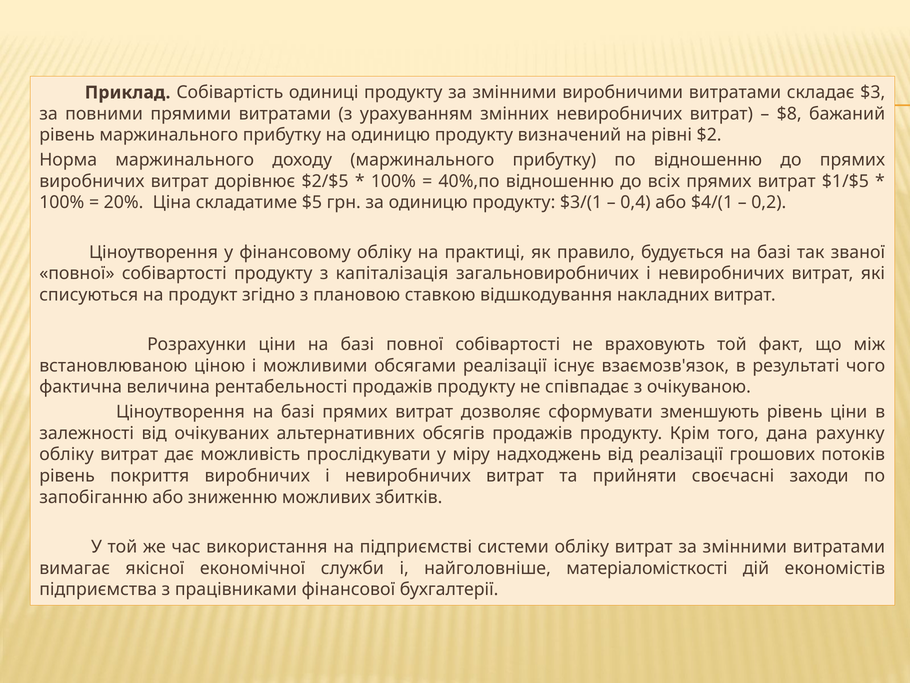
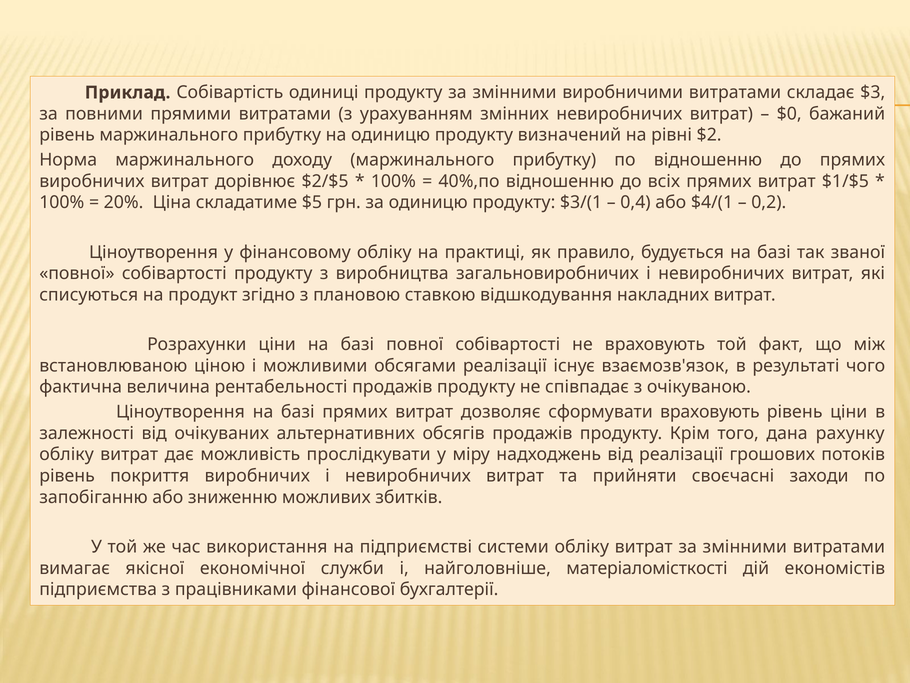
$8: $8 -> $0 (789, 114)
капіталізація: капіталізація -> виробництва (392, 273)
сформувати зменшують: зменшують -> враховують (710, 412)
